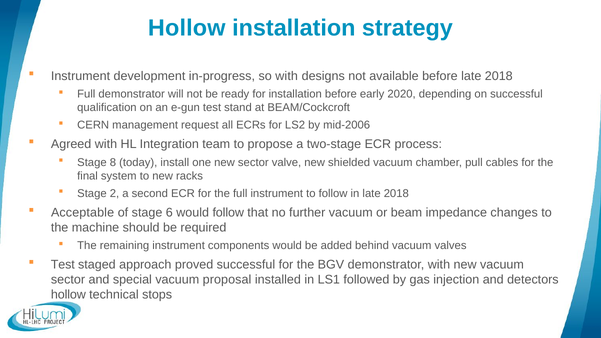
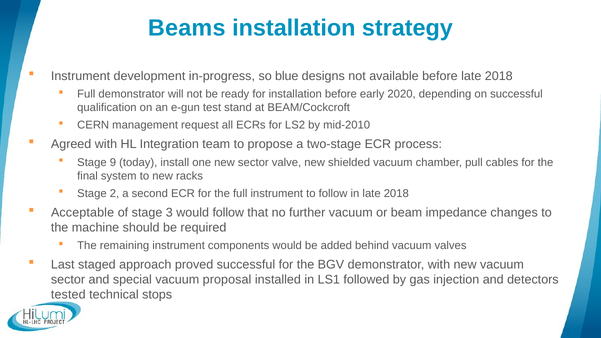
Hollow: Hollow -> Beams (187, 28)
so with: with -> blue (287, 76)
mid-2006: mid-2006 -> mid-2010 (347, 125)
8: 8 -> 9 (113, 162)
6: 6 -> 3 (169, 213)
Test: Test -> Last (63, 265)
hollow: hollow -> tested (68, 295)
